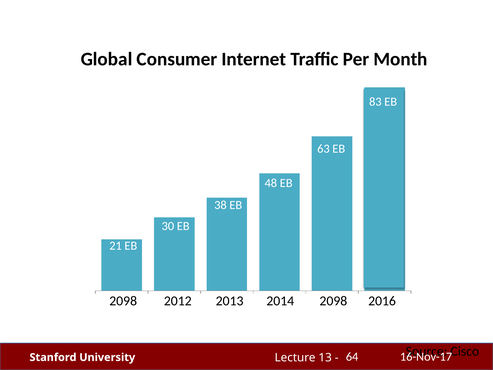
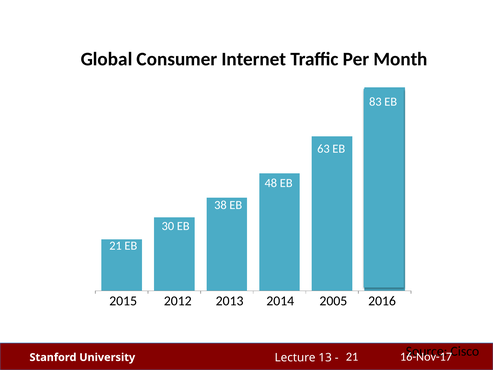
2098: 2098 -> 2015 (123, 301)
2014 2098: 2098 -> 2005 (333, 301)
64: 64 -> 21 (352, 357)
